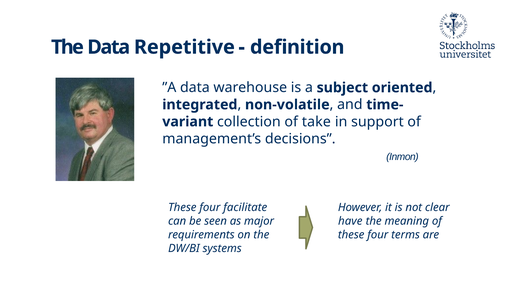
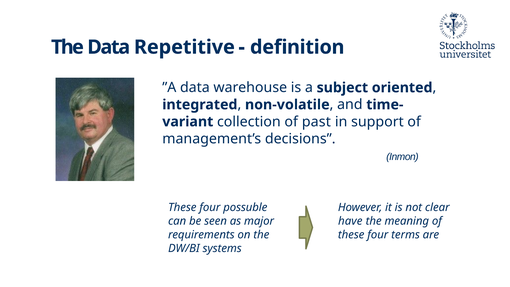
take: take -> past (316, 122)
facilitate: facilitate -> possuble (245, 207)
